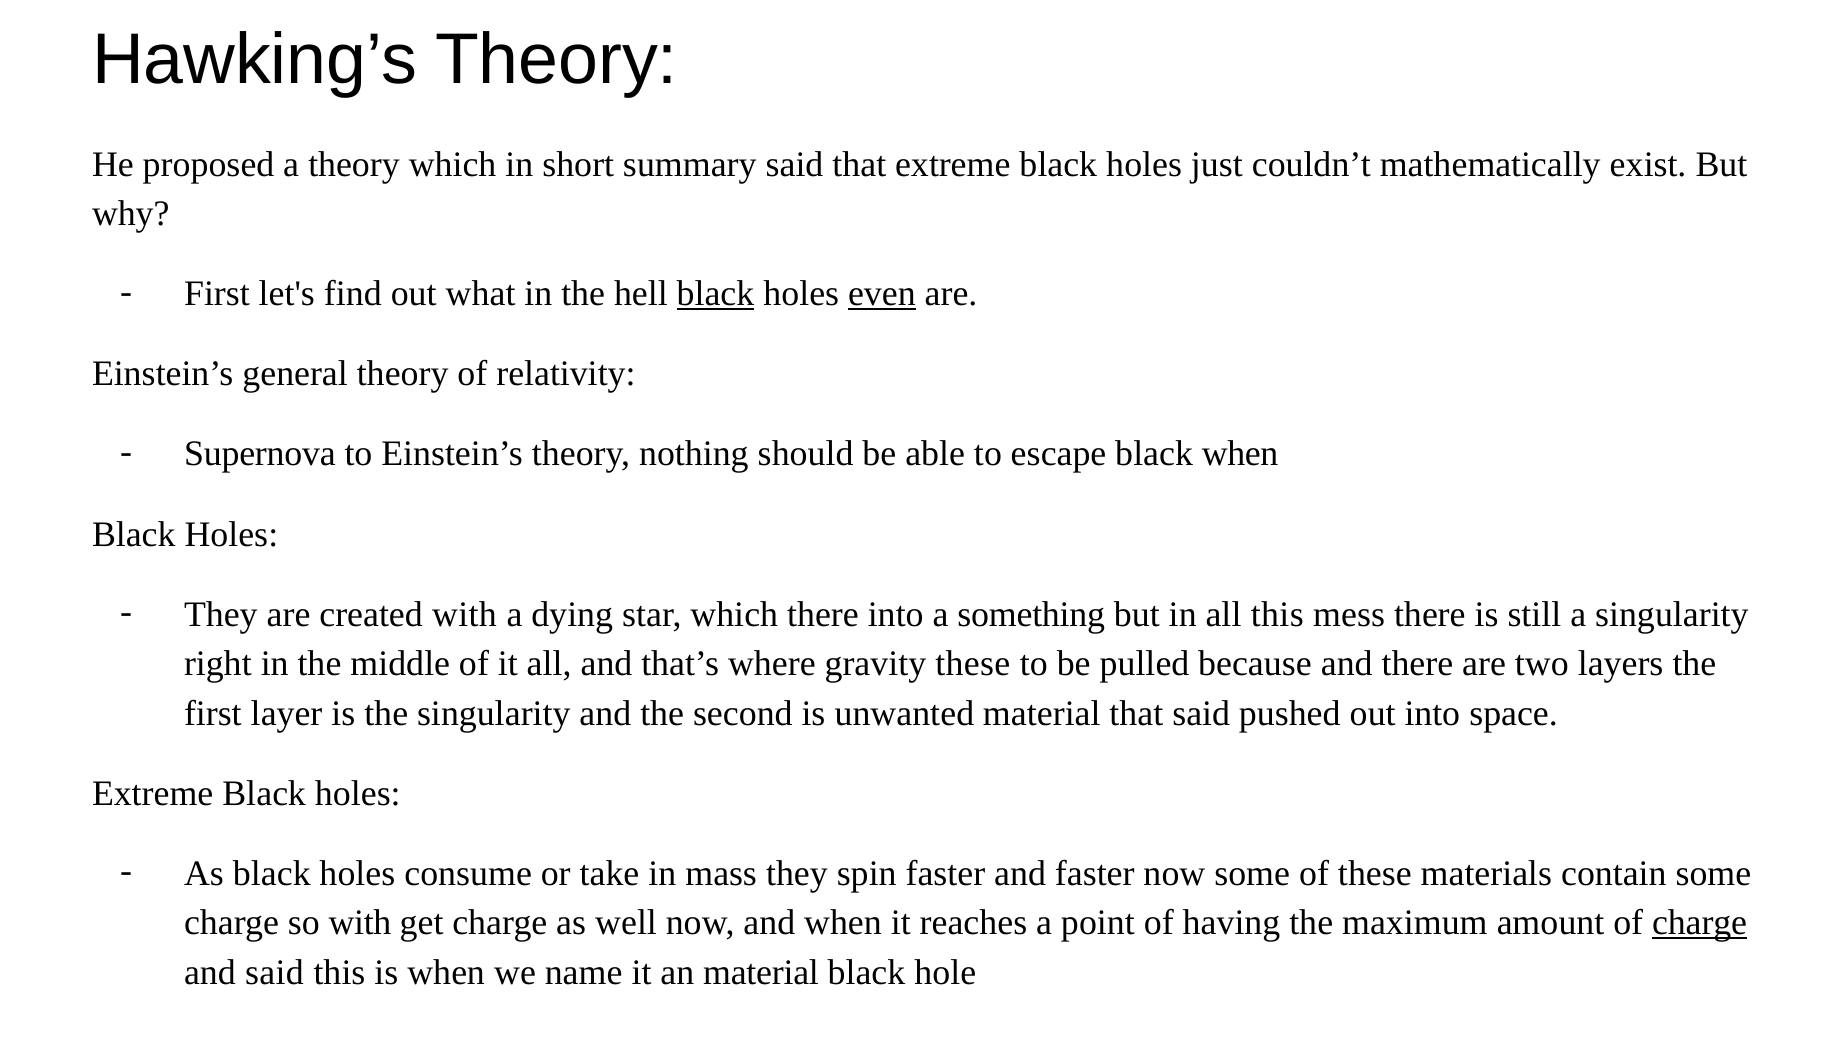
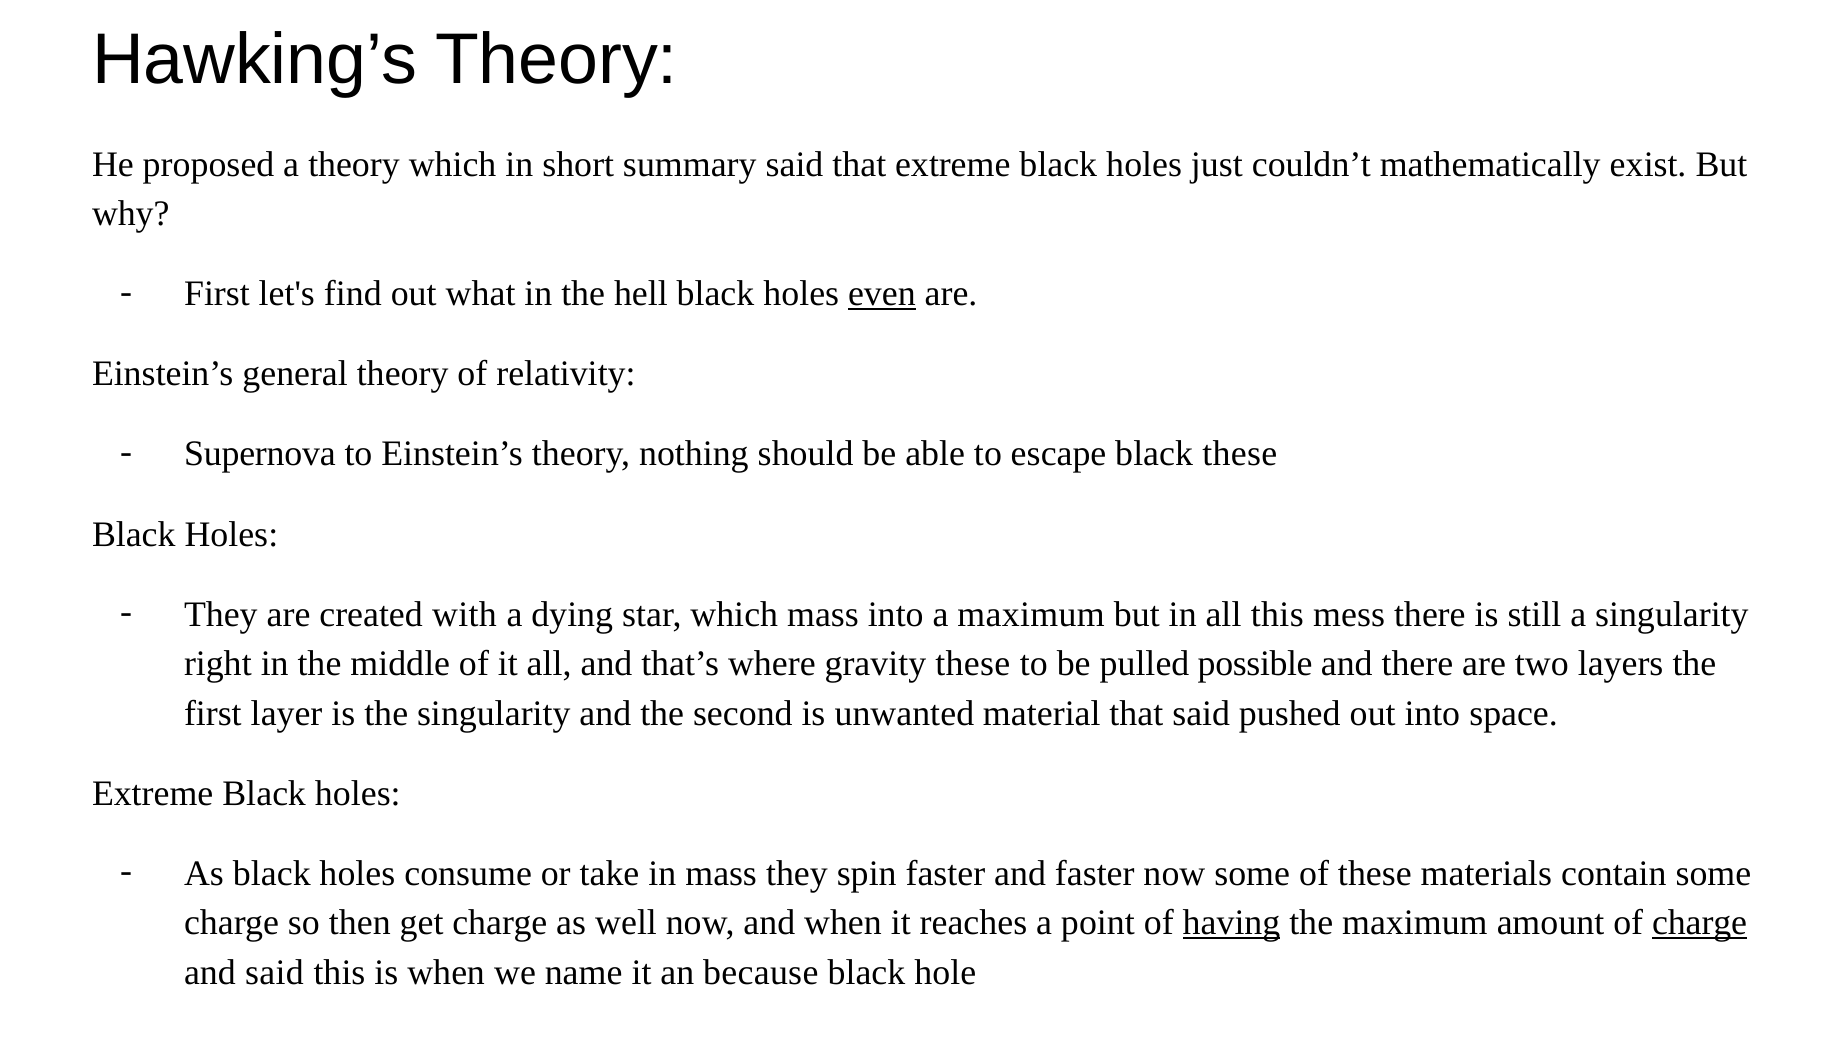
black underline: present -> none (715, 294)
black when: when -> these (1240, 454)
which there: there -> mass (823, 614)
a something: something -> maximum (1031, 614)
because: because -> possible (1255, 664)
so with: with -> then (360, 923)
having underline: none -> present (1232, 923)
an material: material -> because (761, 972)
